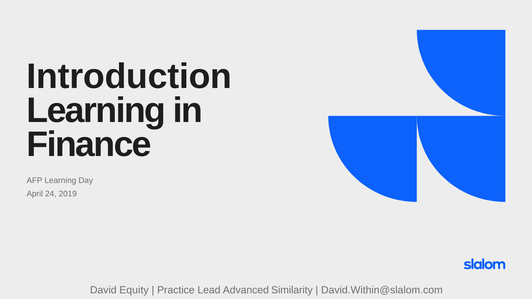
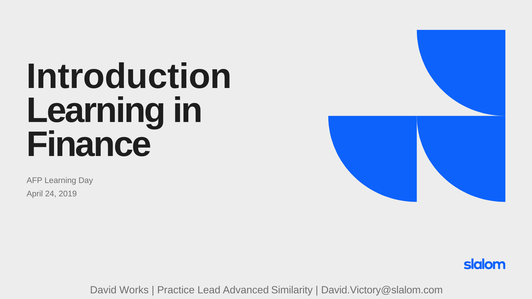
Equity: Equity -> Works (134, 290)
David.Within@slalom.com: David.Within@slalom.com -> David.Victory@slalom.com (382, 290)
